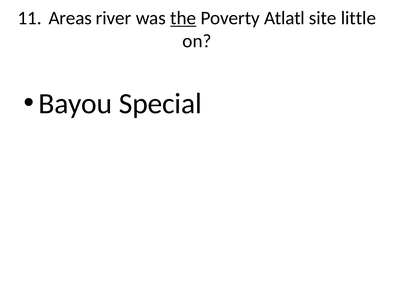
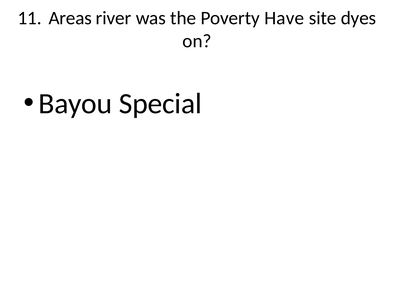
the underline: present -> none (183, 18)
Atlatl: Atlatl -> Have (284, 18)
little: little -> dyes (358, 18)
